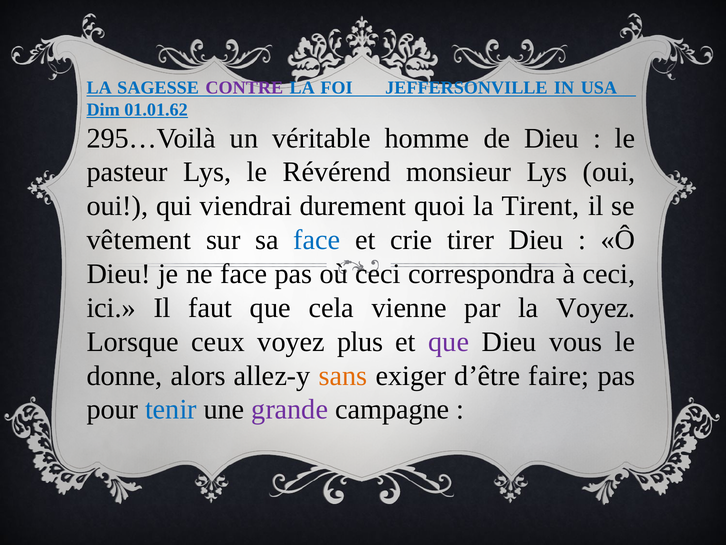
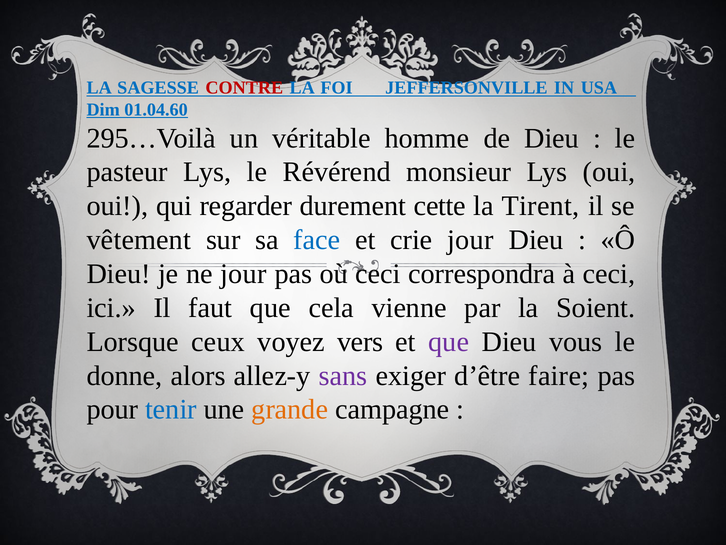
CONTRE colour: purple -> red (244, 88)
01.01.62: 01.01.62 -> 01.04.60 (156, 110)
viendrai: viendrai -> regarder (246, 206)
quoi: quoi -> cette (440, 206)
crie tirer: tirer -> jour (470, 240)
ne face: face -> jour (244, 274)
la Voyez: Voyez -> Soient (596, 308)
plus: plus -> vers (360, 341)
sans colour: orange -> purple (343, 375)
grande colour: purple -> orange (290, 409)
